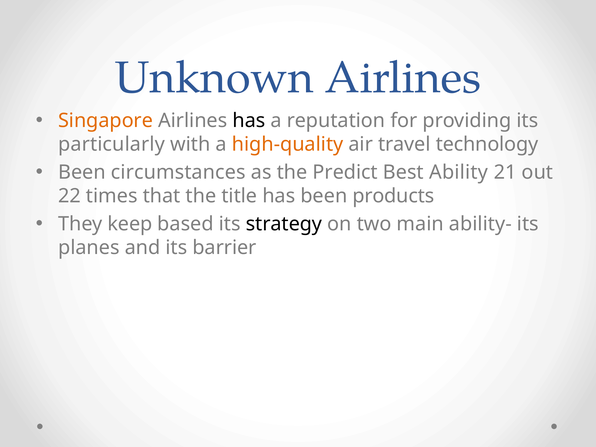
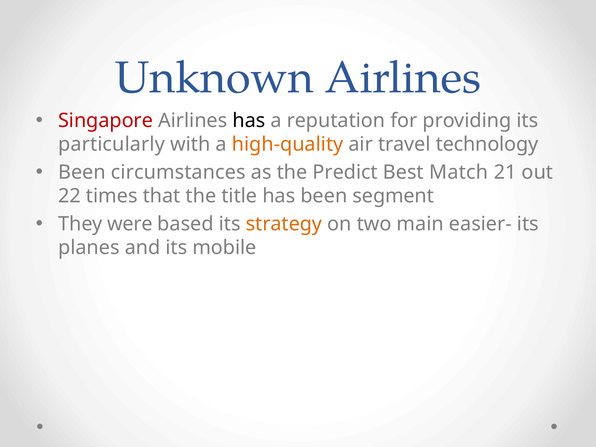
Singapore colour: orange -> red (106, 121)
Ability: Ability -> Match (459, 172)
products: products -> segment (393, 196)
keep: keep -> were (130, 224)
strategy colour: black -> orange (284, 224)
ability-: ability- -> easier- (480, 224)
barrier: barrier -> mobile (224, 248)
